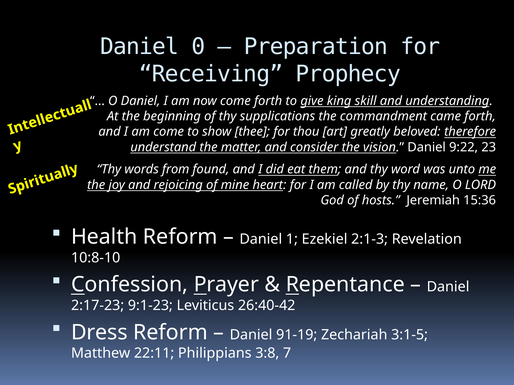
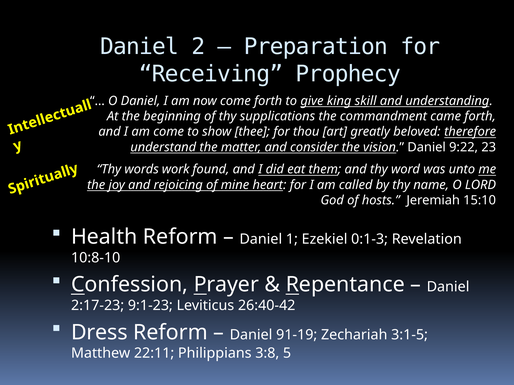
0: 0 -> 2 (198, 47)
from: from -> work (176, 170)
15:36: 15:36 -> 15:10 (480, 200)
2:1-3: 2:1-3 -> 0:1-3 (370, 239)
7: 7 -> 5 (287, 354)
